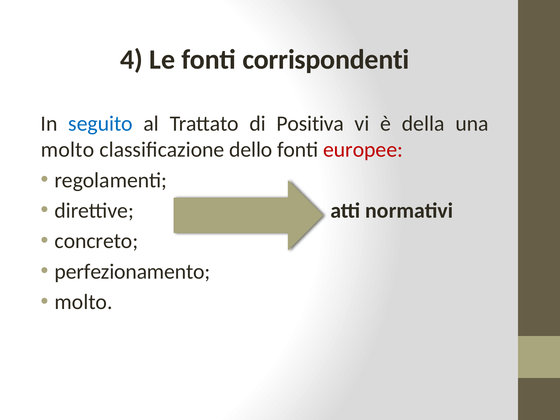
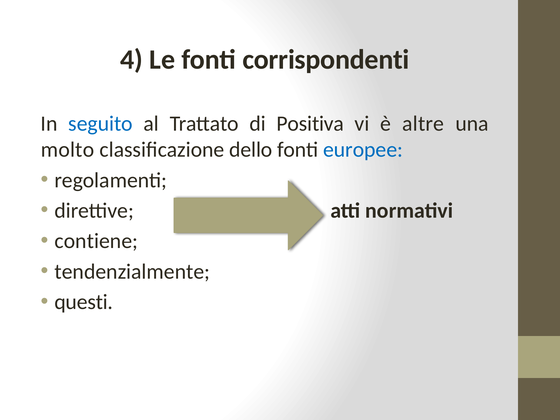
della: della -> altre (423, 124)
europee colour: red -> blue (363, 150)
concreto: concreto -> contiene (96, 241)
perfezionamento: perfezionamento -> tendenzialmente (132, 272)
molto: molto -> questi (84, 302)
